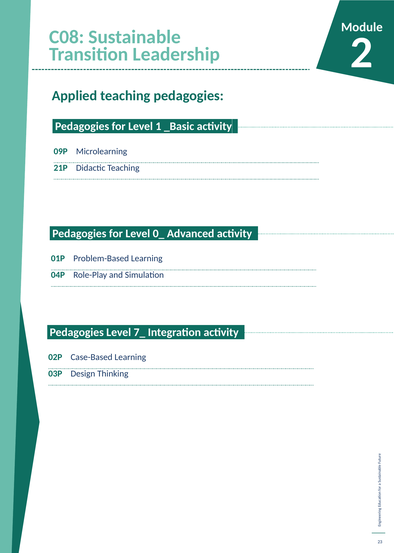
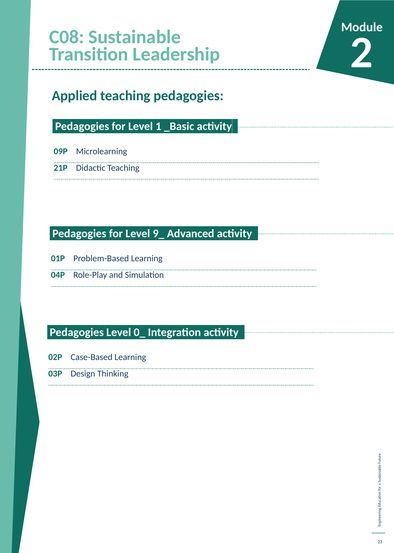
0_: 0_ -> 9_ (159, 233)
7_: 7_ -> 0_ (139, 332)
